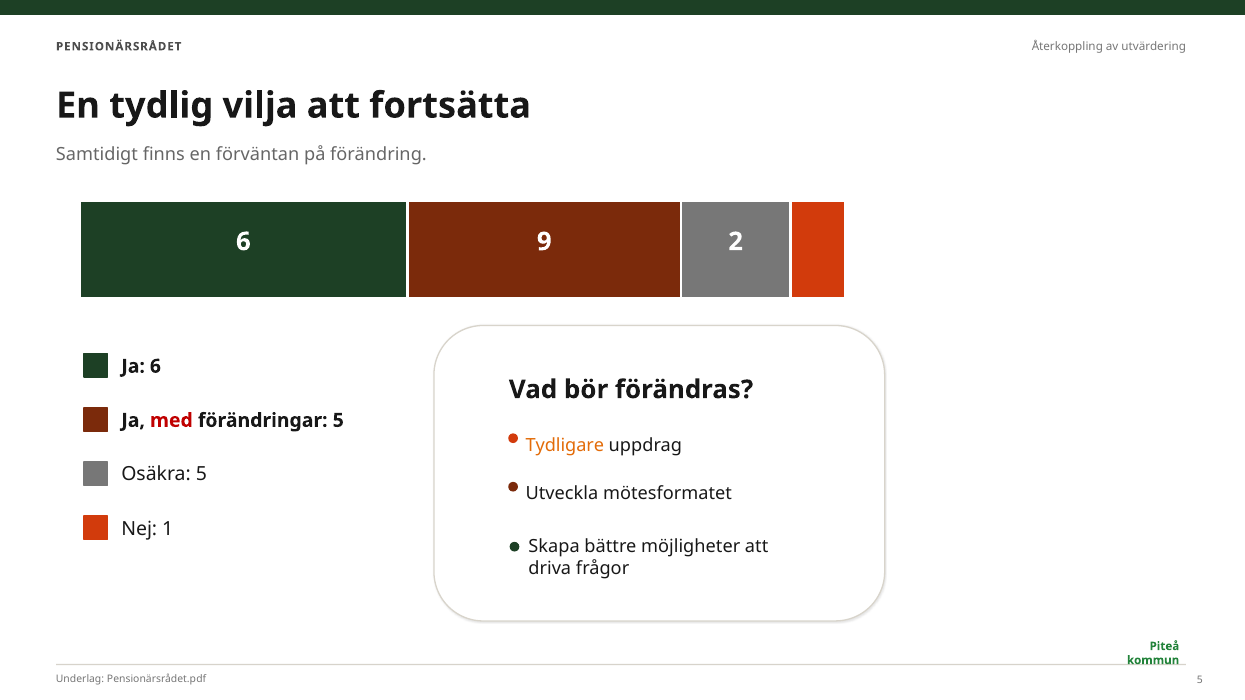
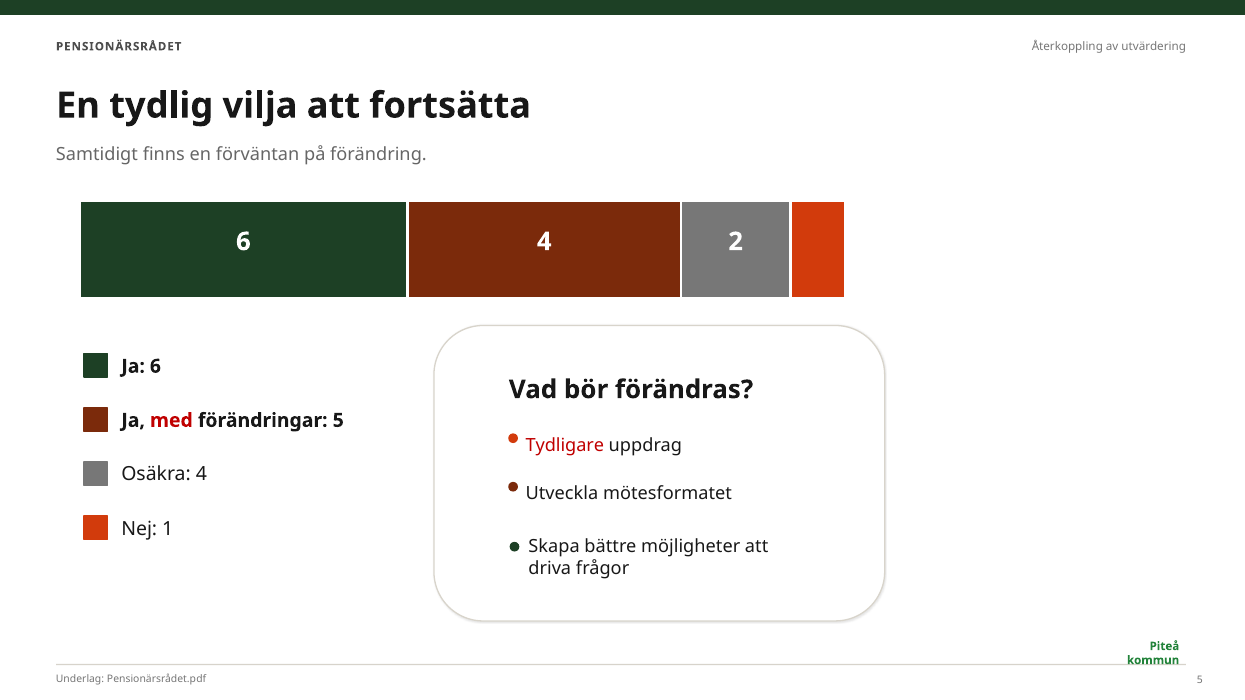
6 9: 9 -> 4 (544, 242)
Tydligare colour: orange -> red (565, 446)
Osäkra 5: 5 -> 4 (201, 475)
